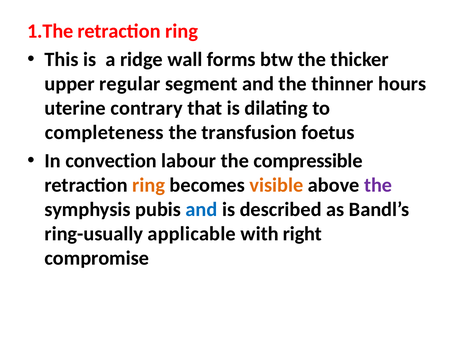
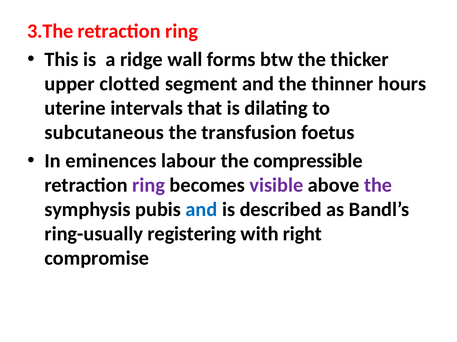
1.The: 1.The -> 3.The (50, 31)
regular: regular -> clotted (130, 84)
contrary: contrary -> intervals (147, 108)
completeness: completeness -> subcutaneous (104, 133)
convection: convection -> eminences (111, 161)
ring colour: orange -> purple (149, 186)
visible colour: orange -> purple (276, 186)
applicable: applicable -> registering (192, 234)
